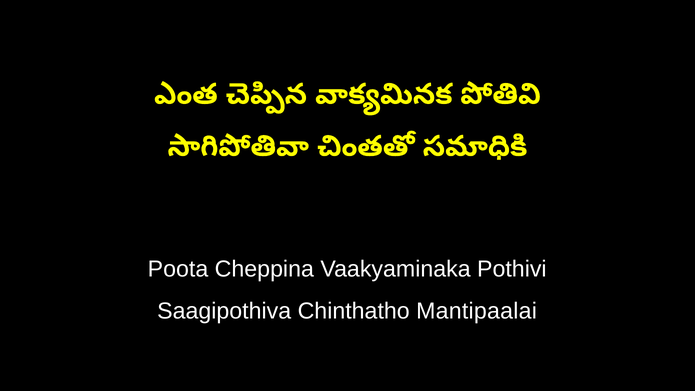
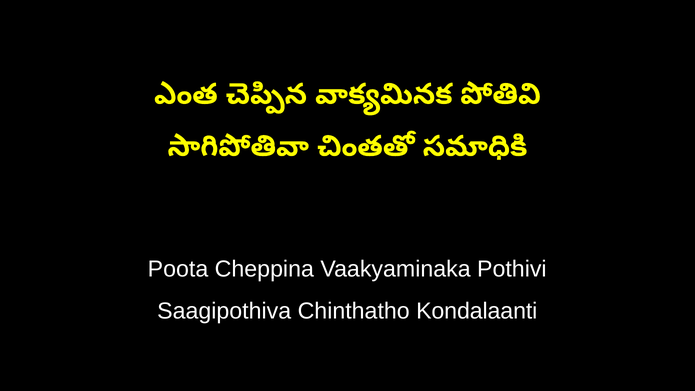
Mantipaalai: Mantipaalai -> Kondalaanti (477, 311)
